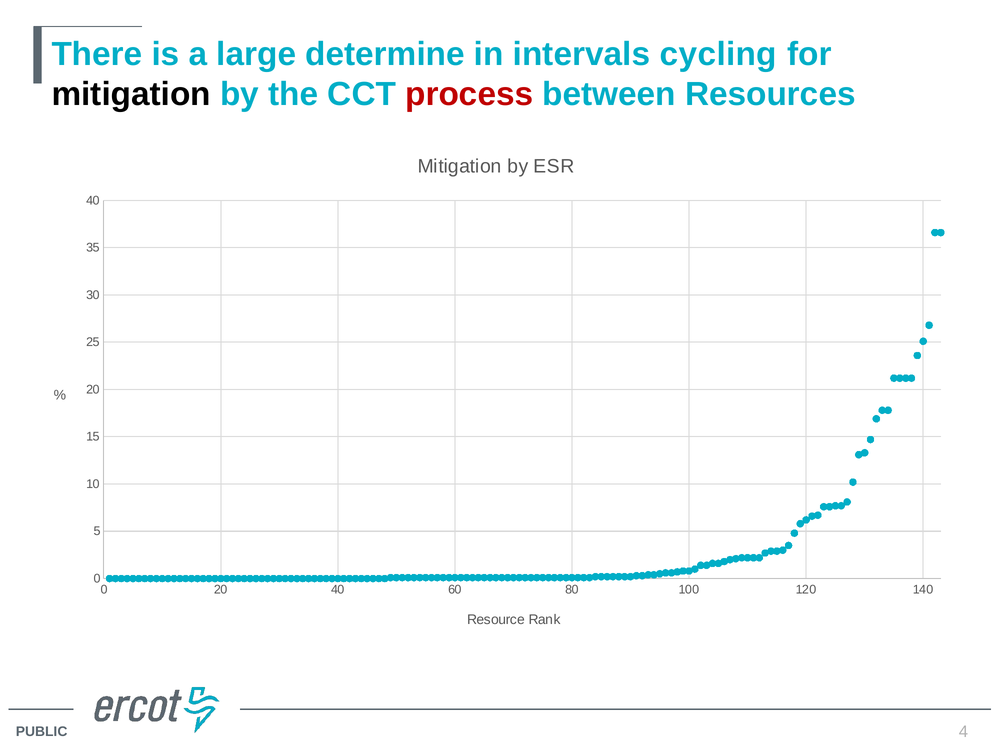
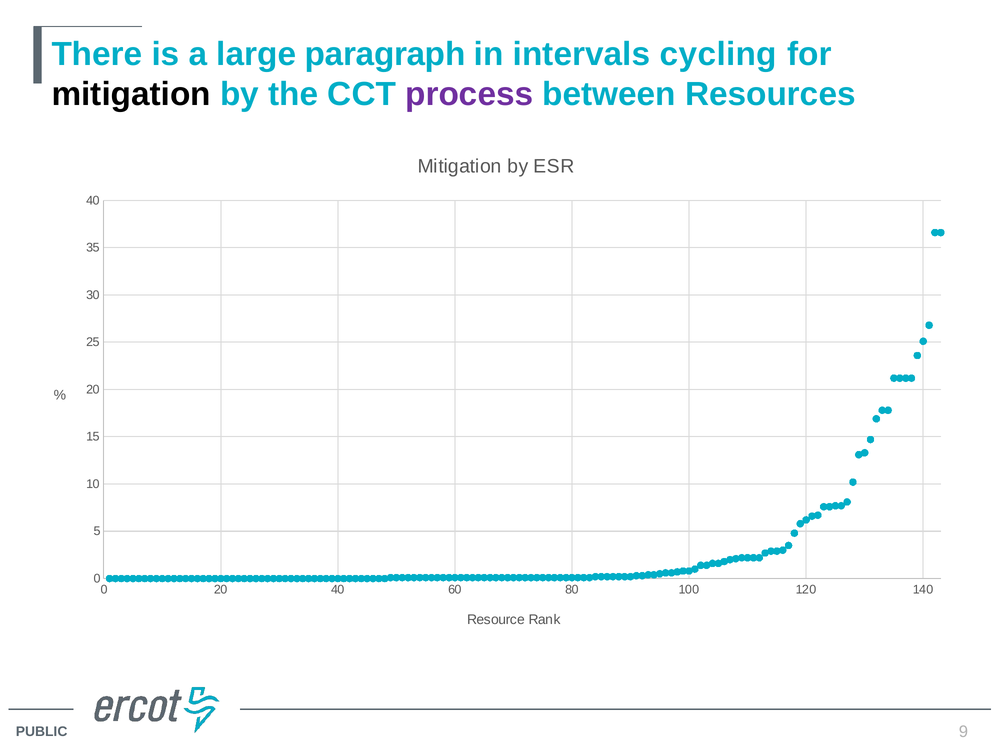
determine: determine -> paragraph (385, 54)
process colour: red -> purple (469, 94)
4: 4 -> 9 (964, 731)
